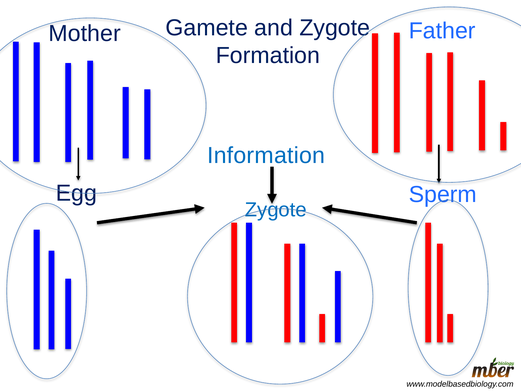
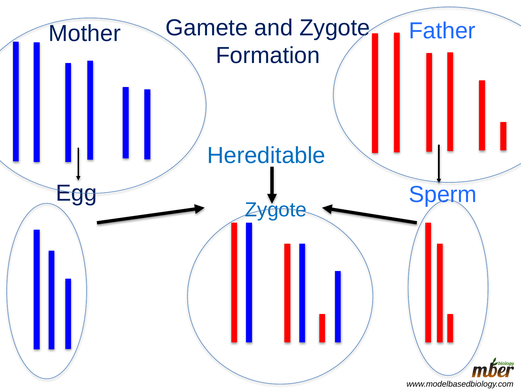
Information: Information -> Hereditable (266, 155)
